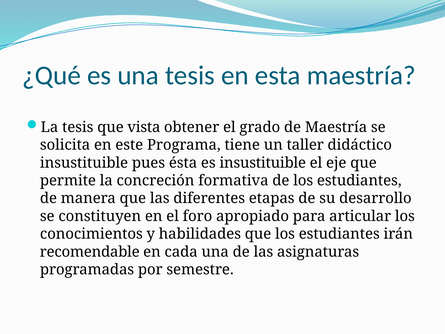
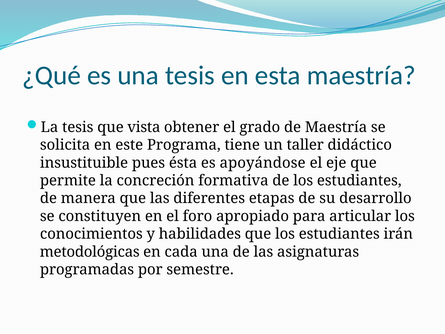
es insustituible: insustituible -> apoyándose (263, 163)
recomendable: recomendable -> metodológicas (90, 252)
